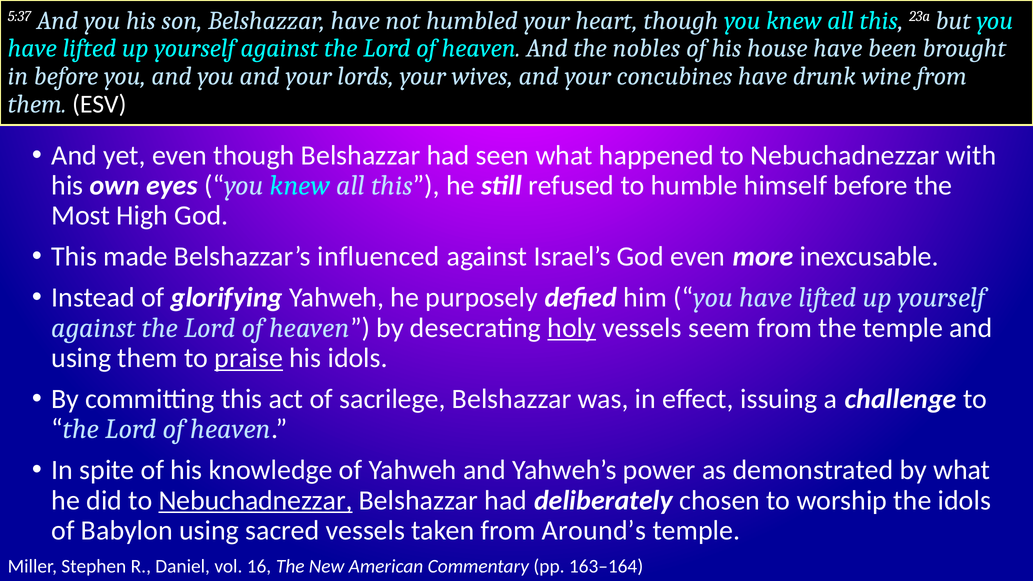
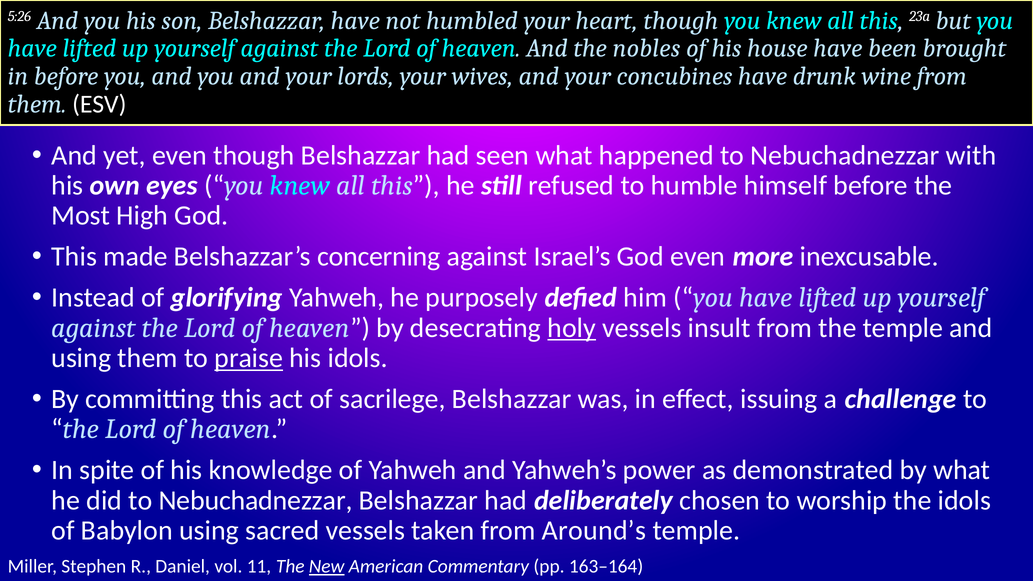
5:37: 5:37 -> 5:26 (19, 16)
influenced: influenced -> concerning (379, 257)
seem: seem -> insult (719, 328)
Nebuchadnezzar underline: present -> none (256, 500)
16: 16 -> 11 (259, 567)
New underline: none -> present (327, 567)
